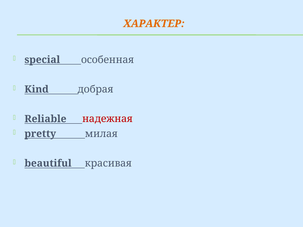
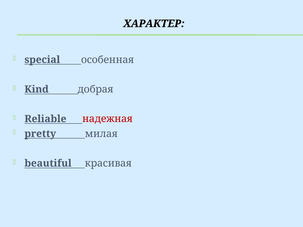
ХАРАКТЕР colour: orange -> black (154, 24)
